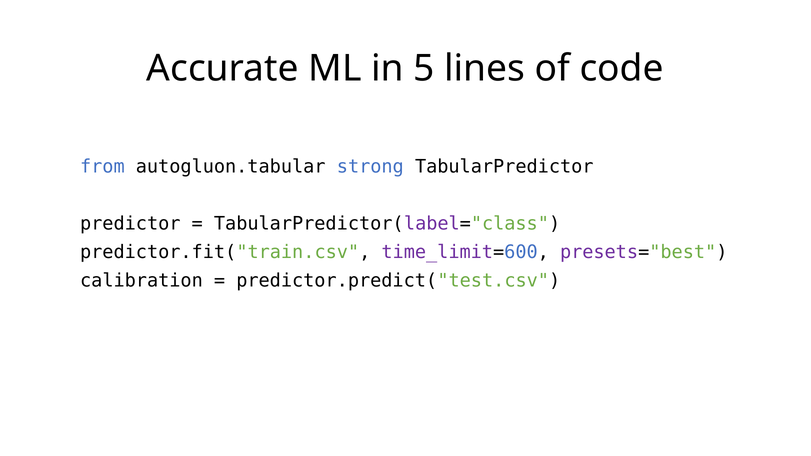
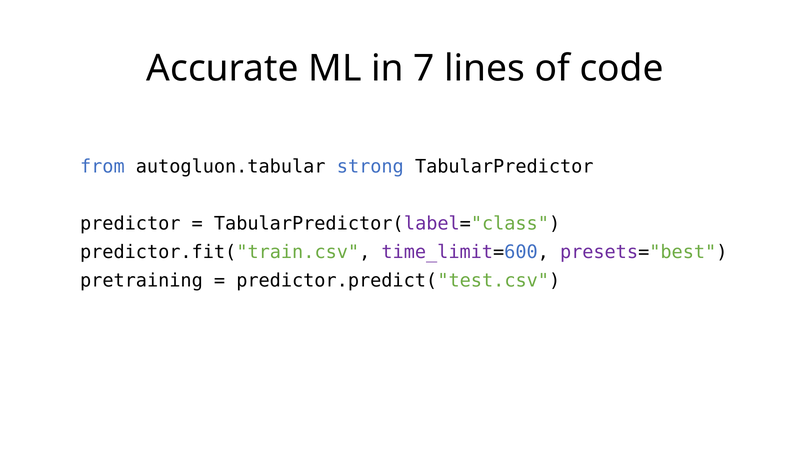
5: 5 -> 7 (424, 69)
calibration: calibration -> pretraining (141, 281)
